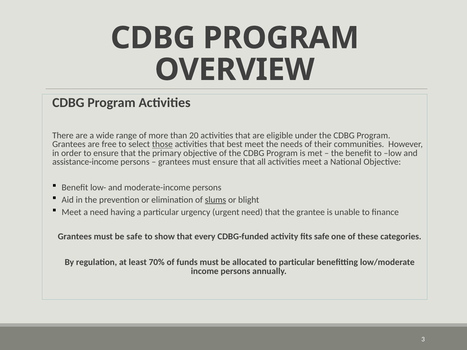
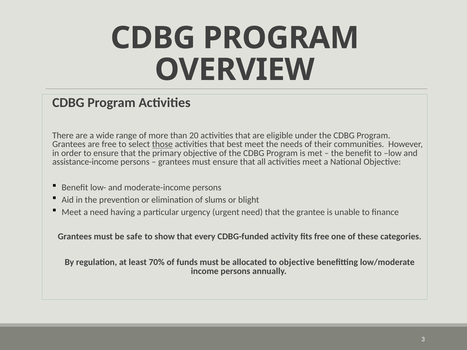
slums underline: present -> none (215, 200)
fits safe: safe -> free (322, 237)
to particular: particular -> objective (297, 262)
